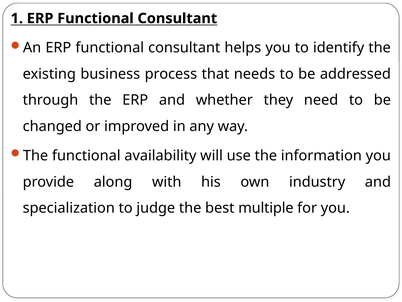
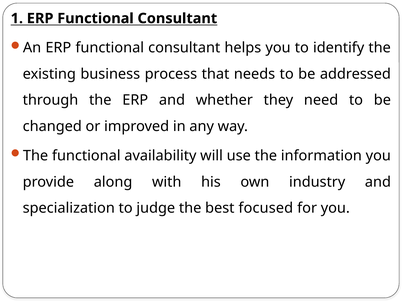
multiple: multiple -> focused (266, 208)
